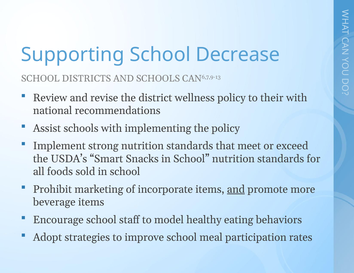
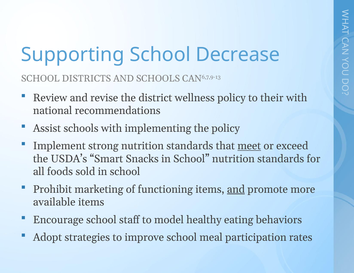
meet underline: none -> present (249, 146)
incorporate: incorporate -> functioning (165, 190)
beverage: beverage -> available (54, 203)
